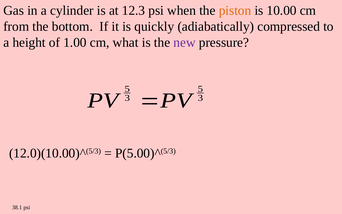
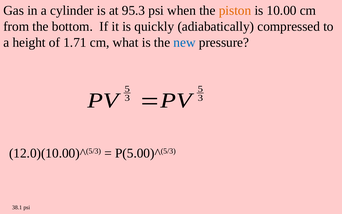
12.3: 12.3 -> 95.3 (134, 11)
1.00: 1.00 -> 1.71 (75, 43)
new colour: purple -> blue (185, 43)
